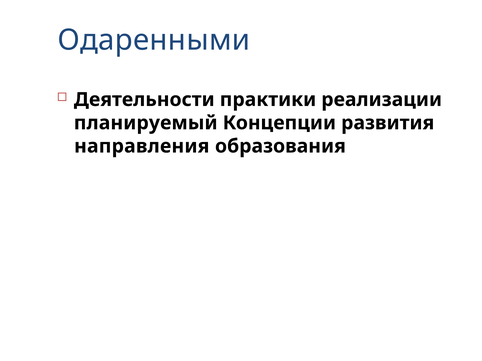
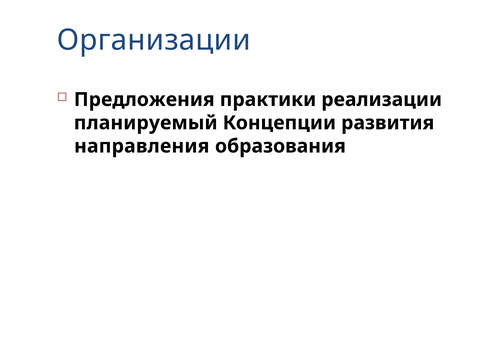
Одаренными: Одаренными -> Организации (154, 40)
Деятельности: Деятельности -> Предложения (144, 100)
